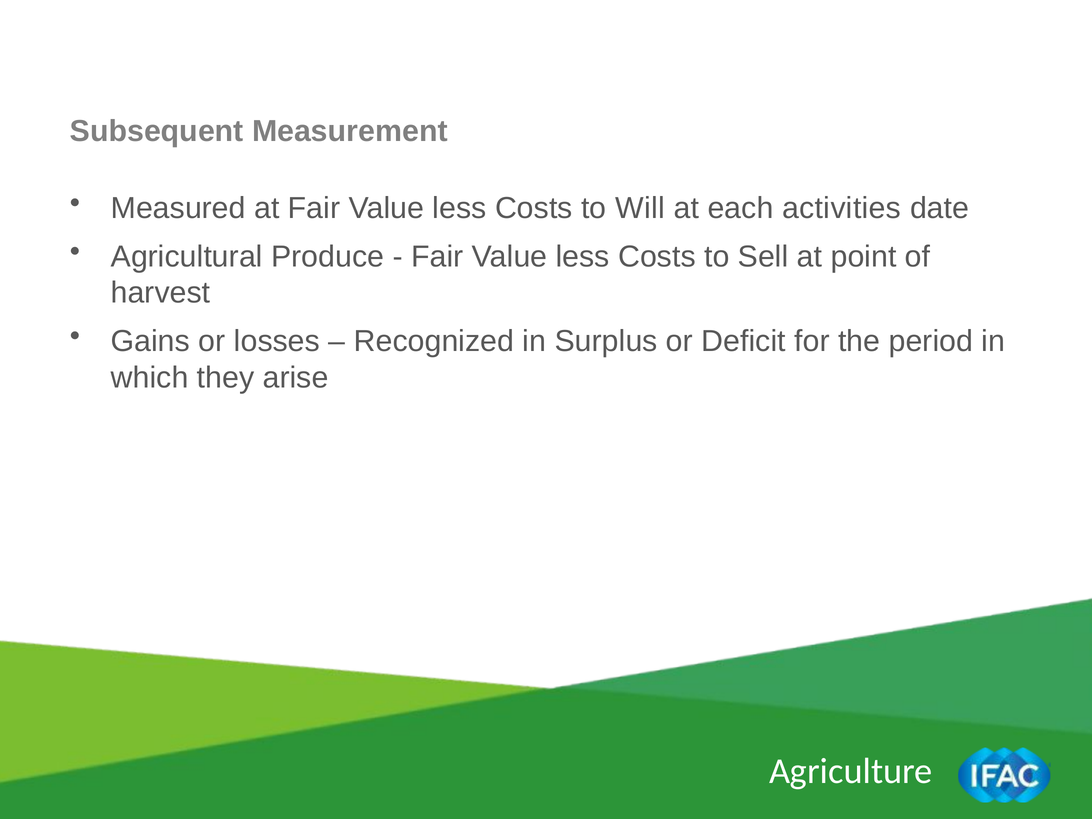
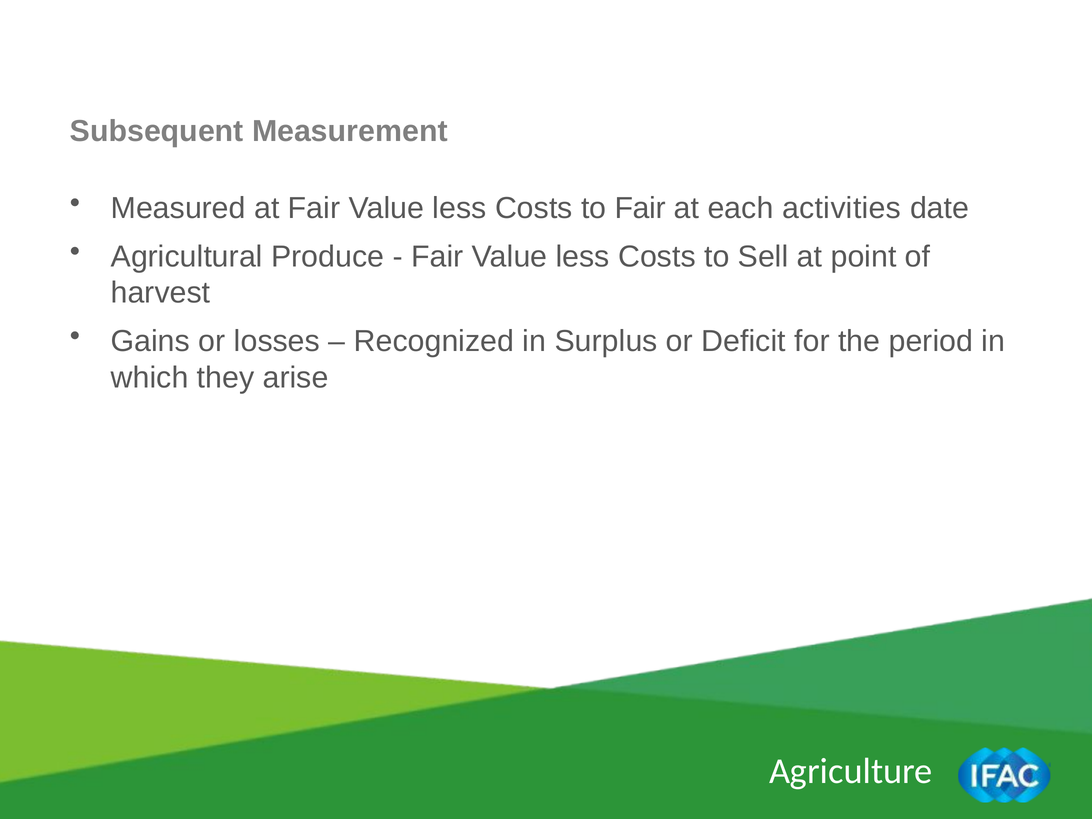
to Will: Will -> Fair (640, 208)
